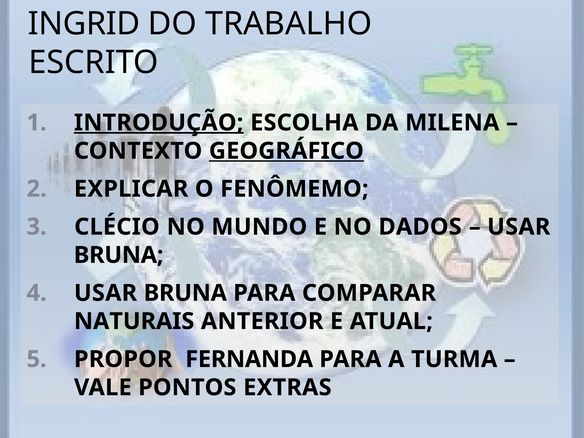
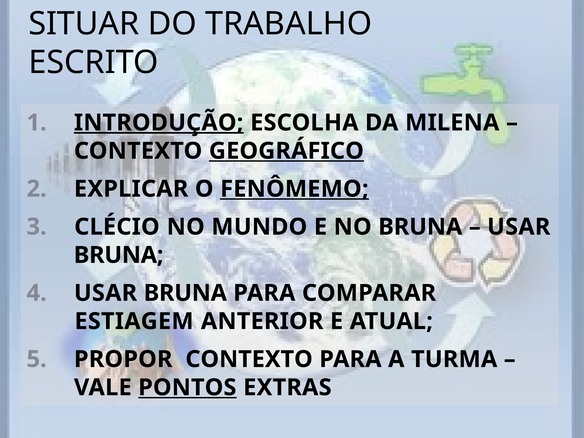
INGRID: INGRID -> SITUAR (84, 24)
FENÔMEMO underline: none -> present (294, 189)
NO DADOS: DADOS -> BRUNA (420, 227)
NATURAIS: NATURAIS -> ESTIAGEM (134, 321)
PROPOR FERNANDA: FERNANDA -> CONTEXTO (249, 359)
PONTOS underline: none -> present (187, 387)
